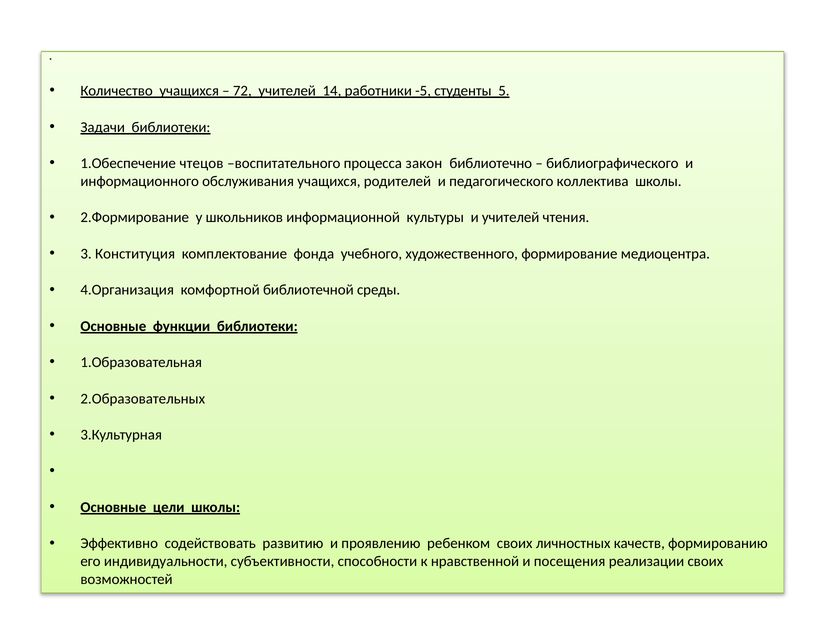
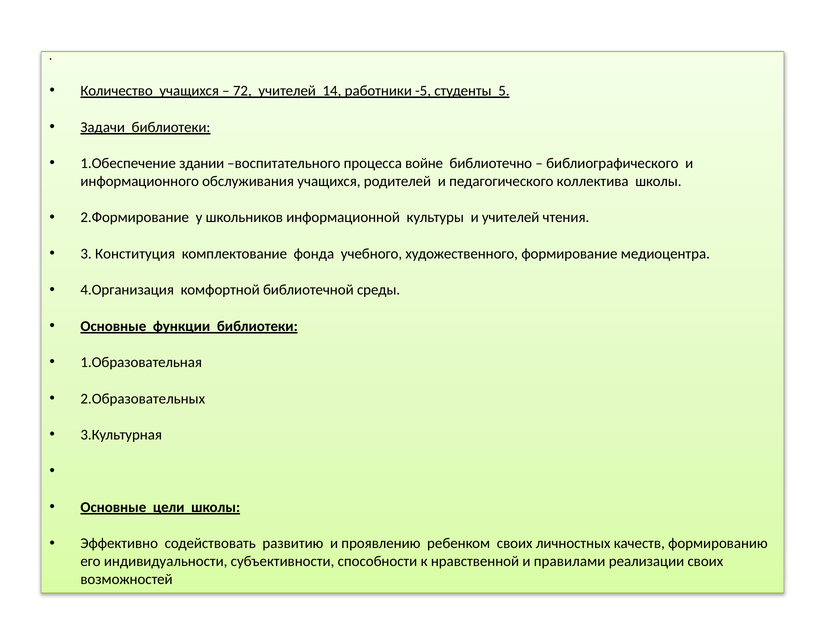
чтецов: чтецов -> здании (202, 163)
закон: закон -> войне (424, 163)
посещения: посещения -> правилами (570, 561)
